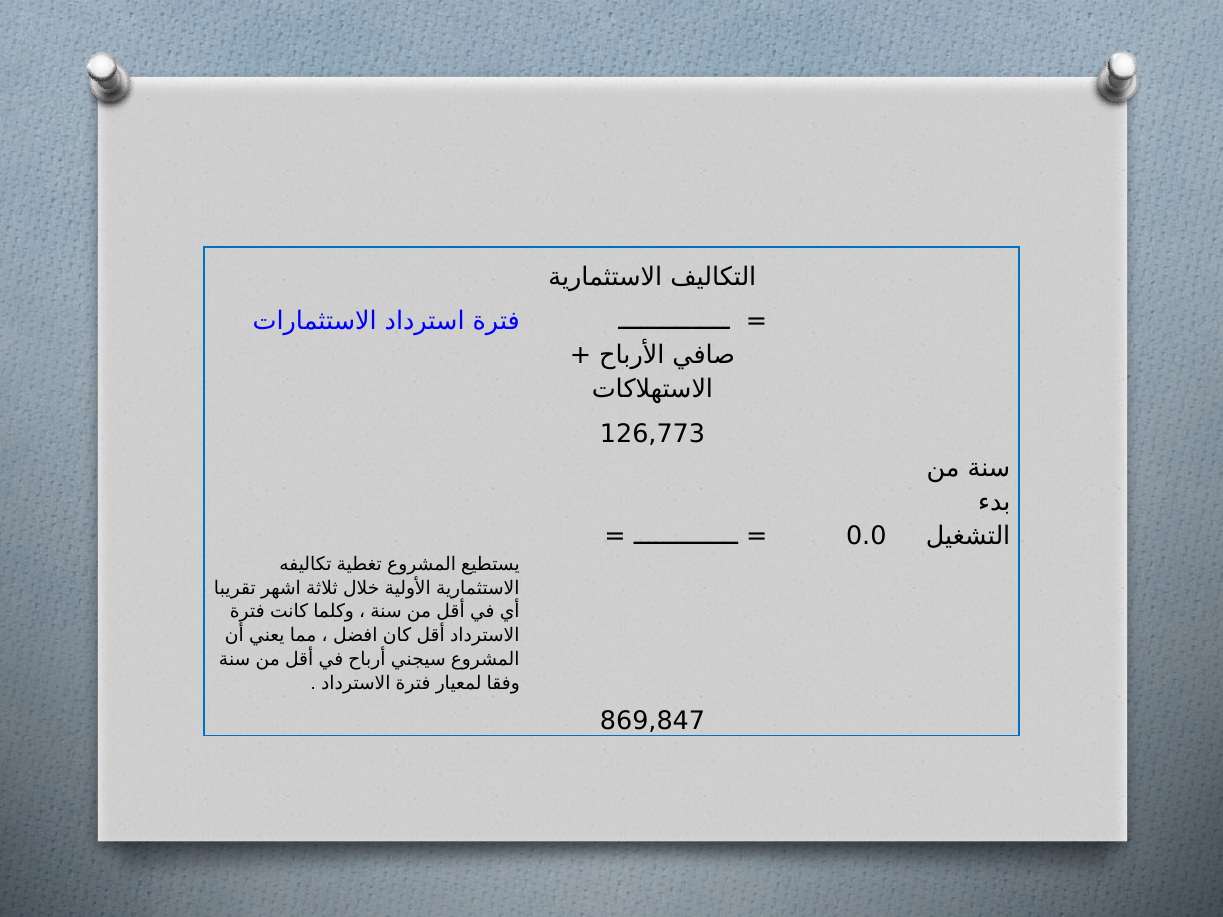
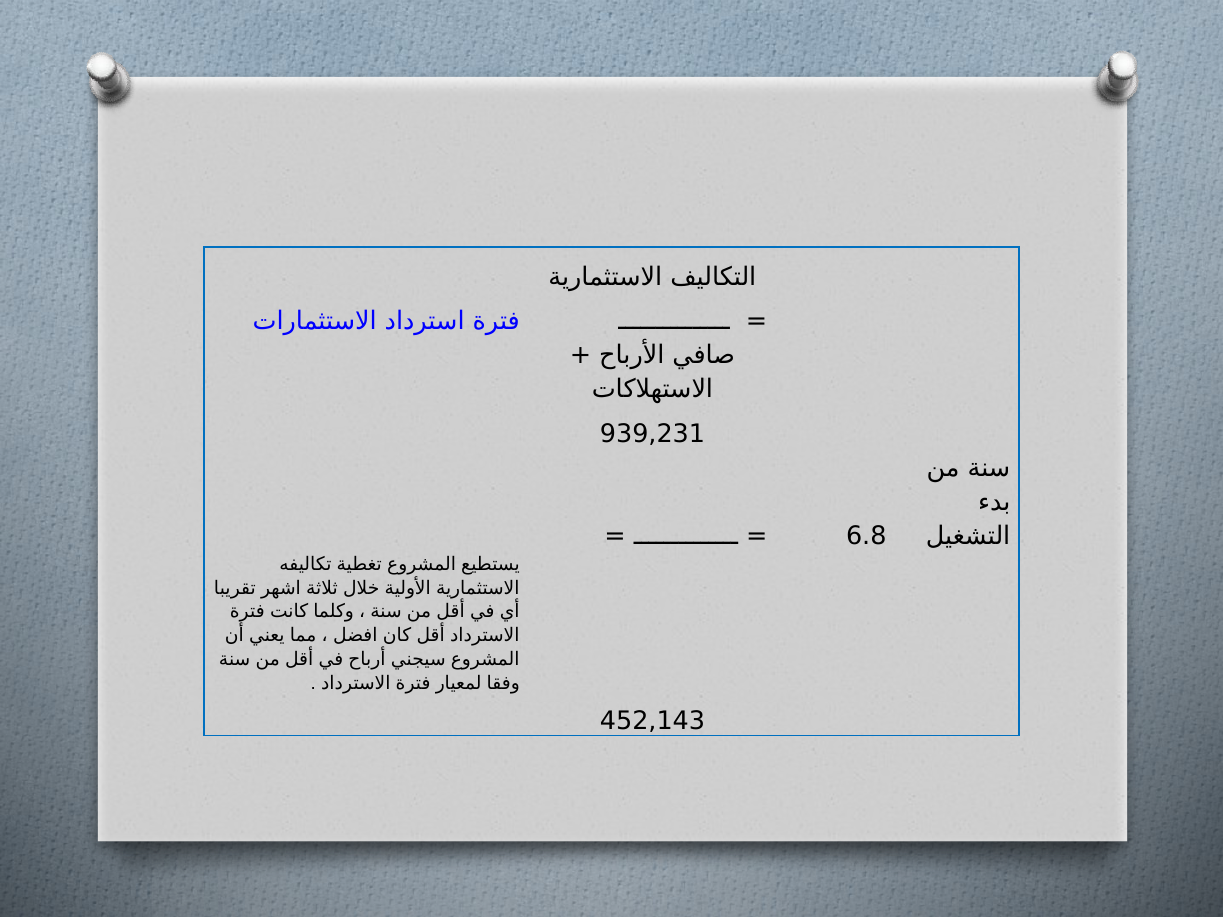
126,773: 126,773 -> 939,231 (653, 434)
0.0: 0.0 -> 6.8 (866, 536)
869,847: 869,847 -> 452,143 (653, 721)
